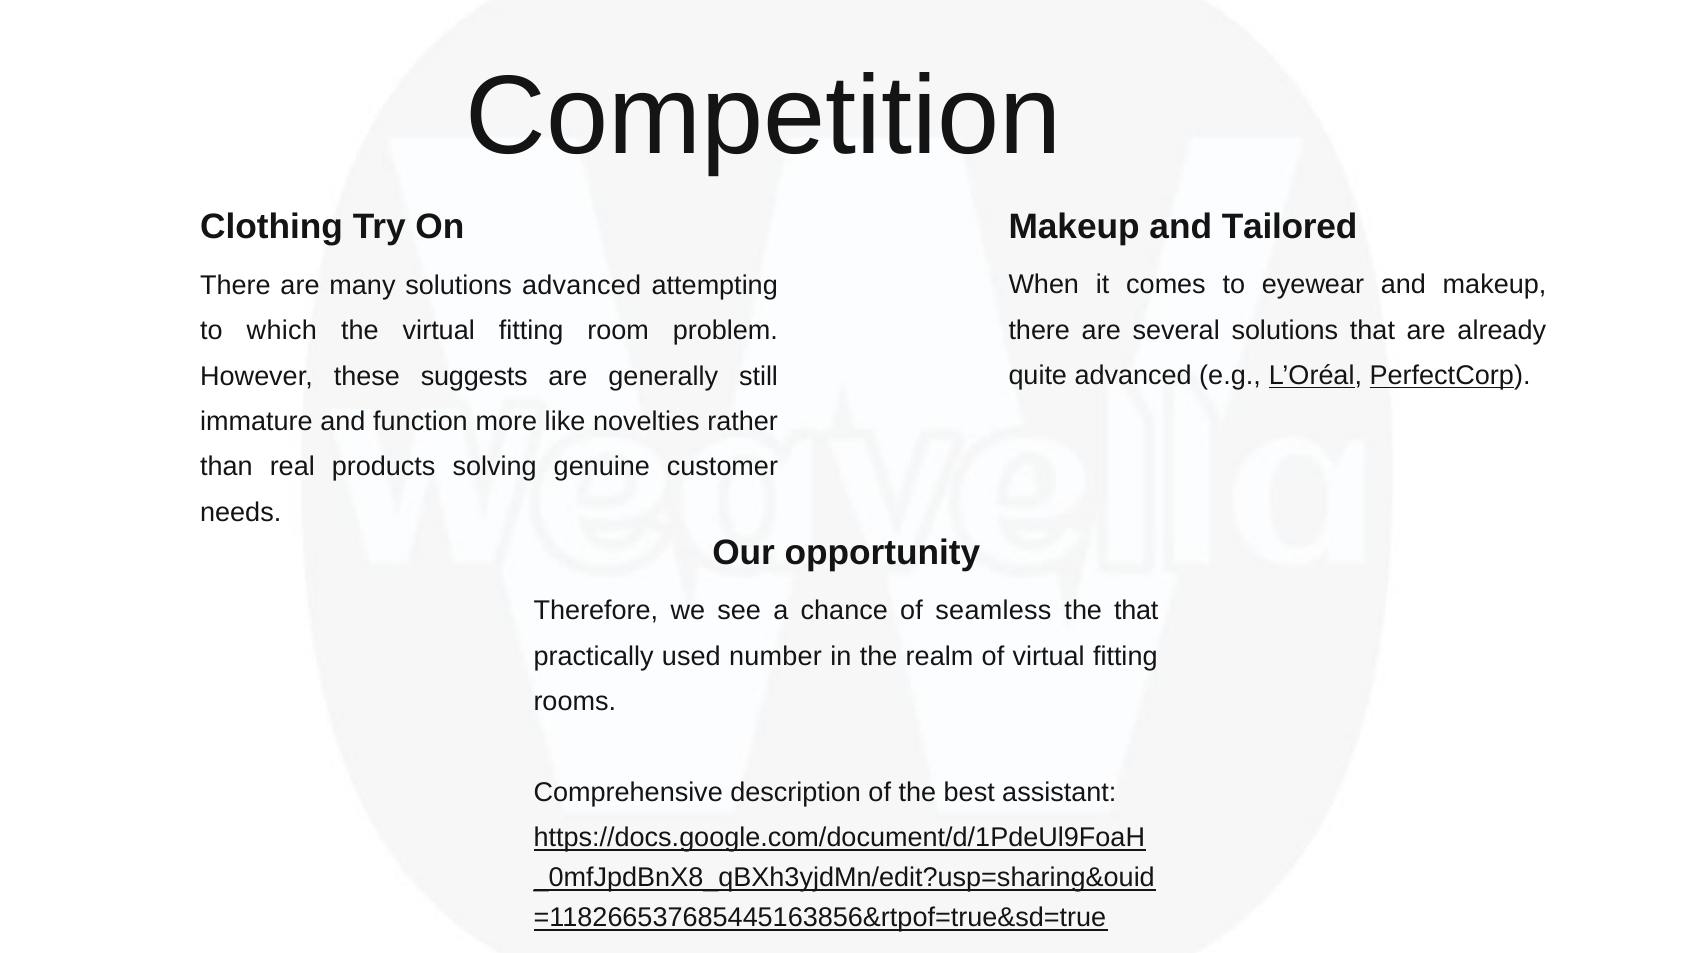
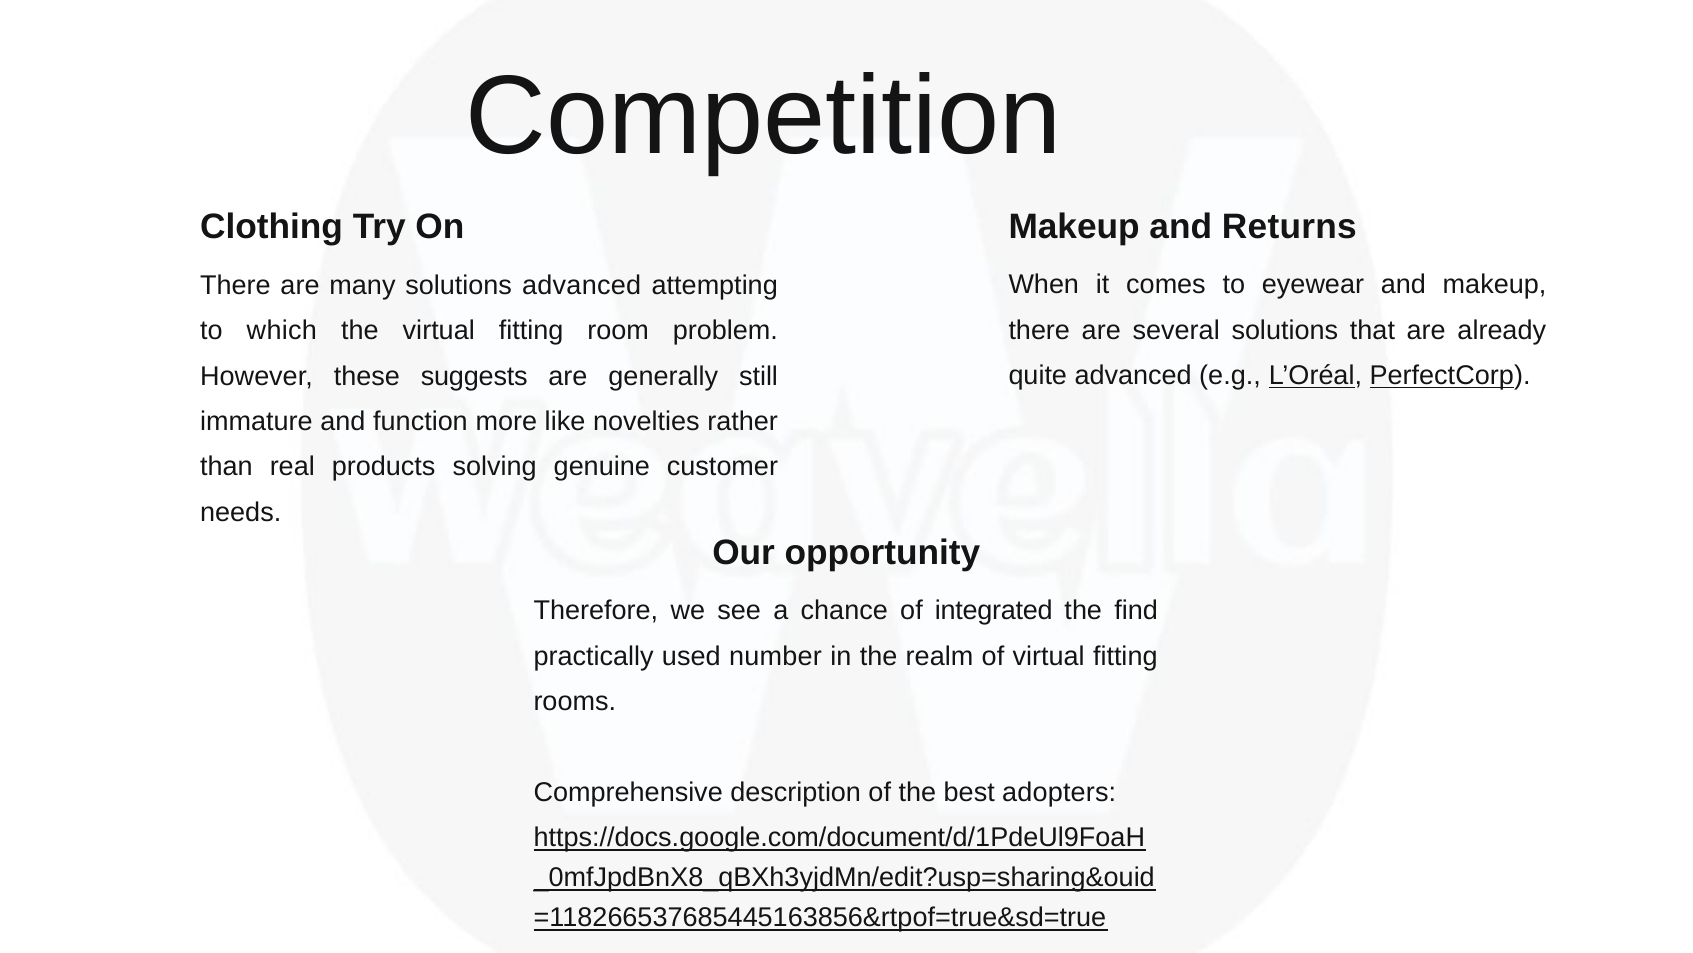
Tailored: Tailored -> Returns (1289, 227)
seamless: seamless -> integrated (994, 610)
the that: that -> find (1136, 610)
assistant: assistant -> adopters (1059, 792)
